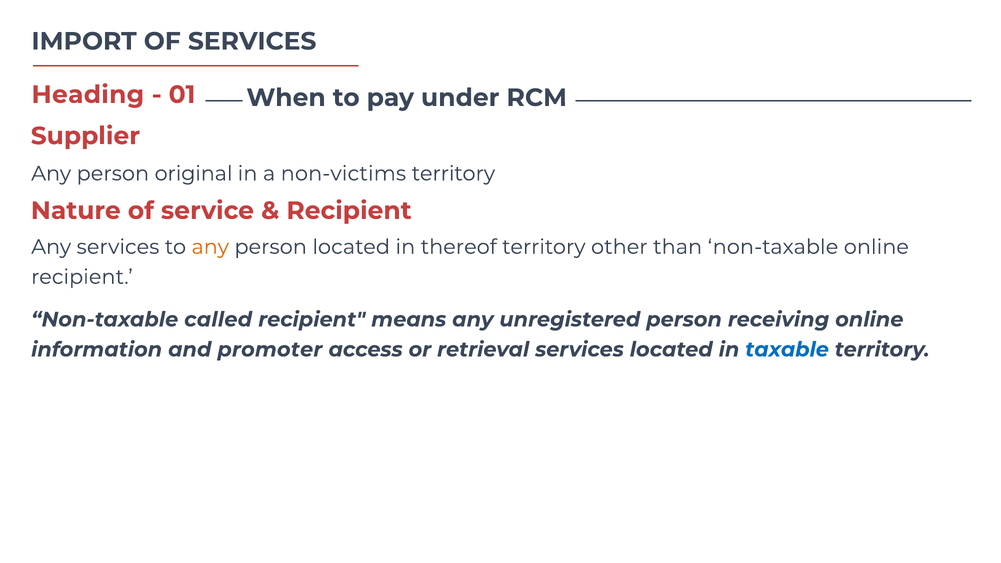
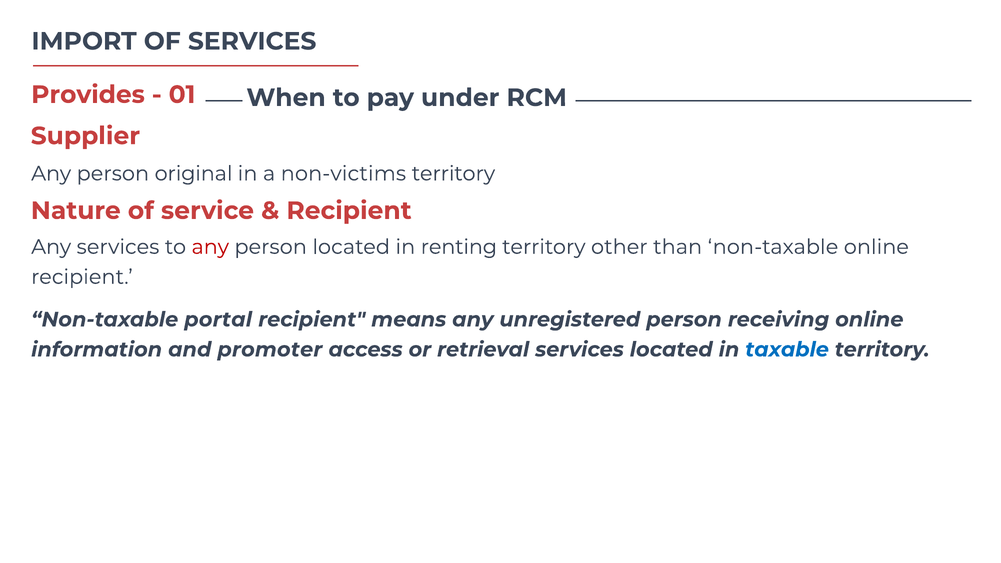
Heading: Heading -> Provides (88, 95)
any colour: orange -> red (210, 247)
thereof: thereof -> renting (459, 247)
called: called -> portal (218, 320)
